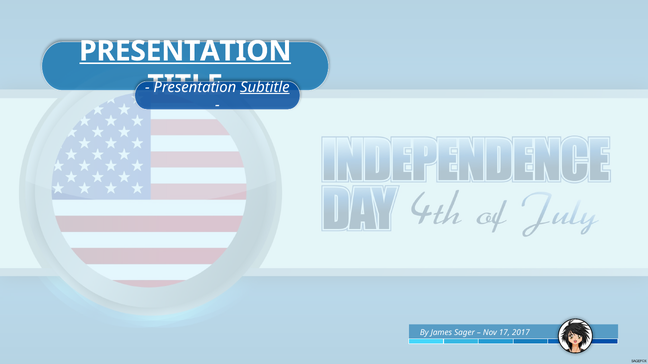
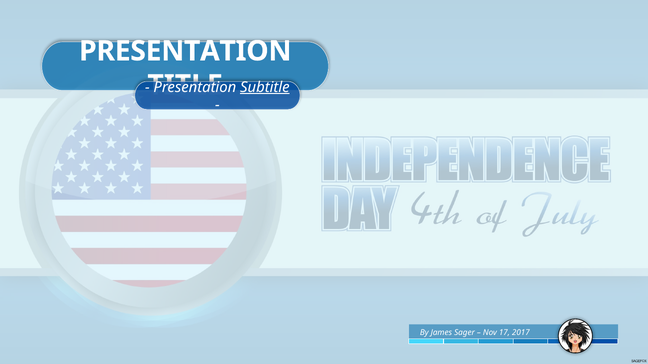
PRESENTATION underline: present -> none (185, 51)
